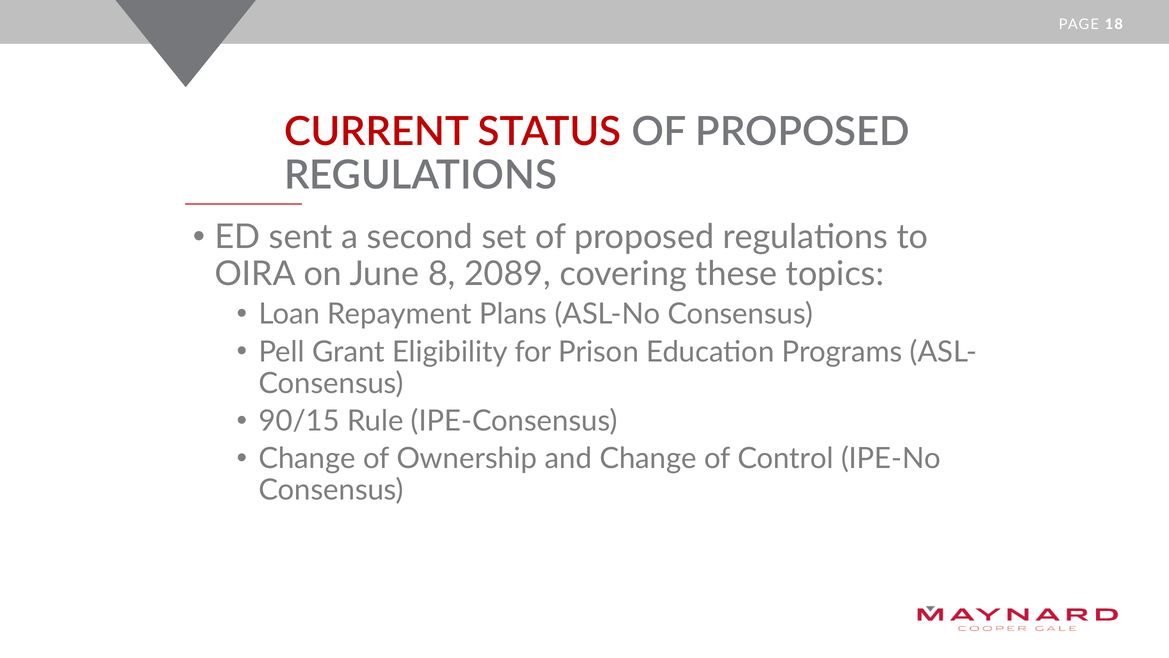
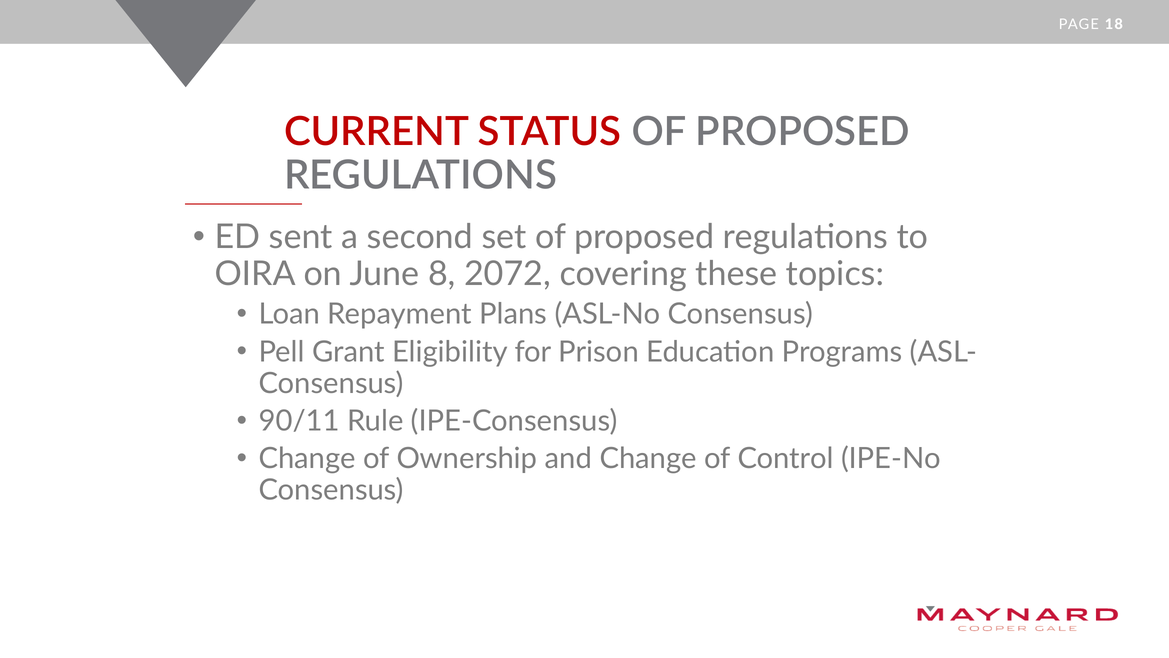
2089: 2089 -> 2072 (508, 274)
90/15: 90/15 -> 90/11 (299, 421)
